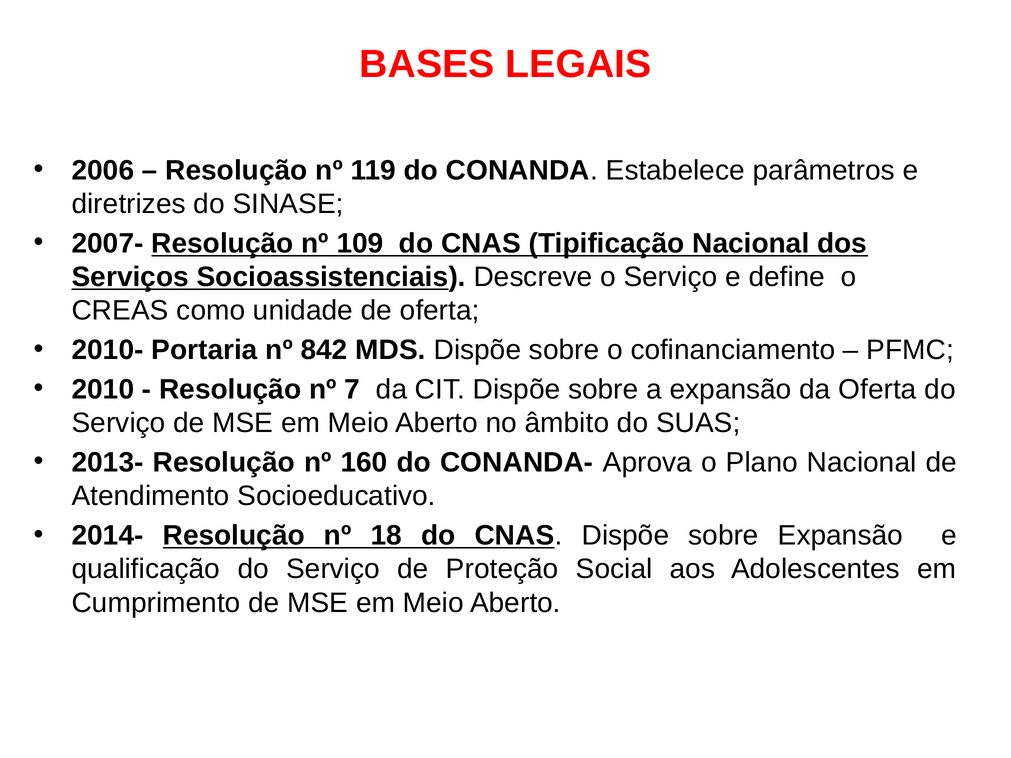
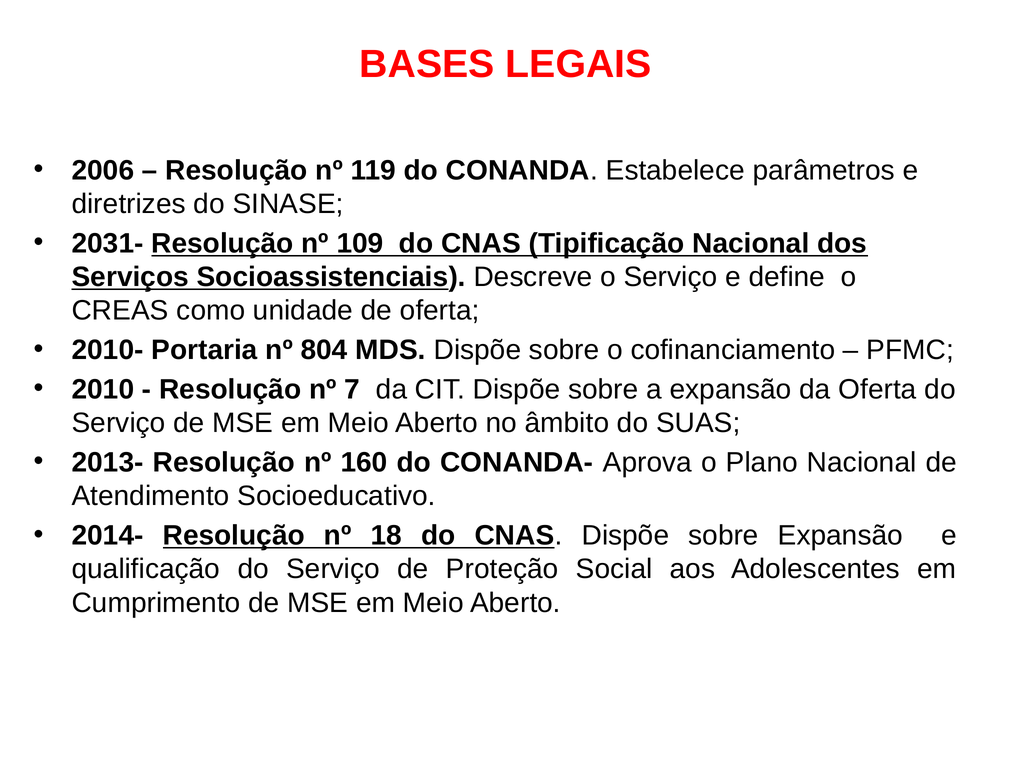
2007-: 2007- -> 2031- (108, 243)
842: 842 -> 804 (324, 350)
